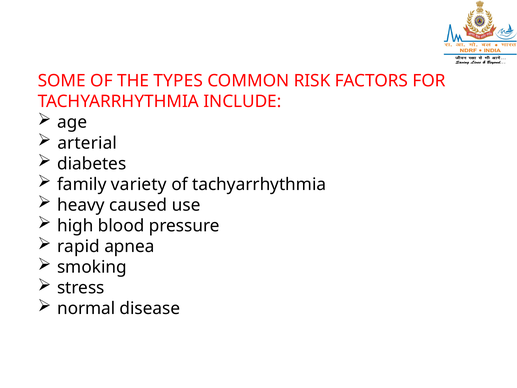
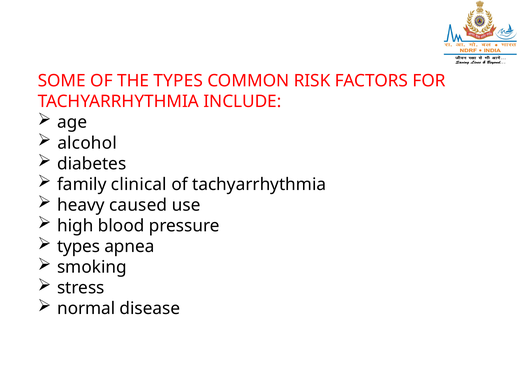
arterial: arterial -> alcohol (87, 143)
variety: variety -> clinical (139, 184)
rapid: rapid -> types (79, 246)
